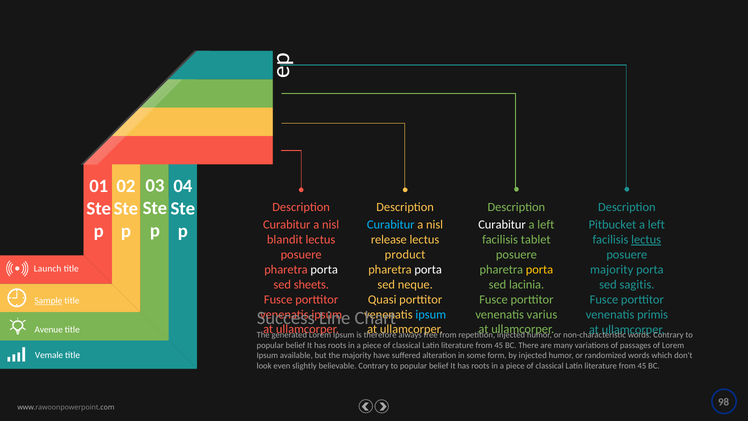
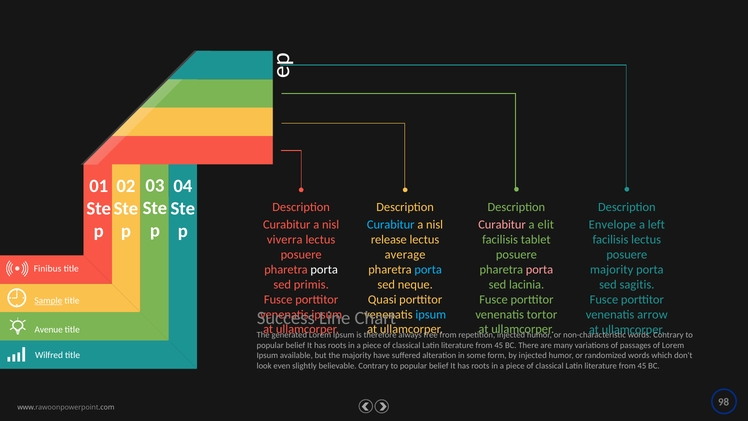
Curabitur colour: white -> pink (502, 224)
left: left -> elit (546, 224)
Pitbucket: Pitbucket -> Envelope (612, 225)
blandit: blandit -> viverra (285, 239)
lectus underline: present -> none (646, 240)
product: product -> average (405, 254)
porta colour: white -> light blue (428, 269)
porta colour: yellow -> pink (539, 269)
Launch: Launch -> Finibus (48, 269)
sheets: sheets -> primis (311, 284)
varius: varius -> tortor (542, 314)
primis: primis -> arrow (652, 314)
Vemale: Vemale -> Wilfred (49, 355)
